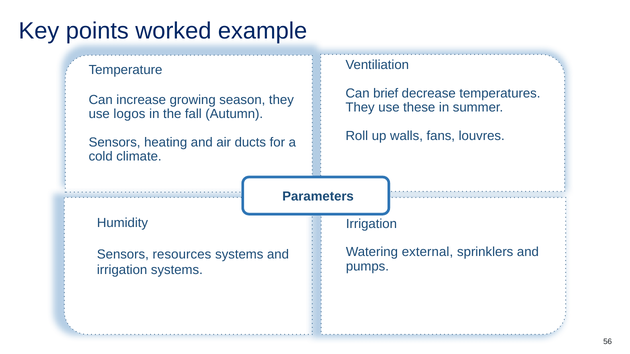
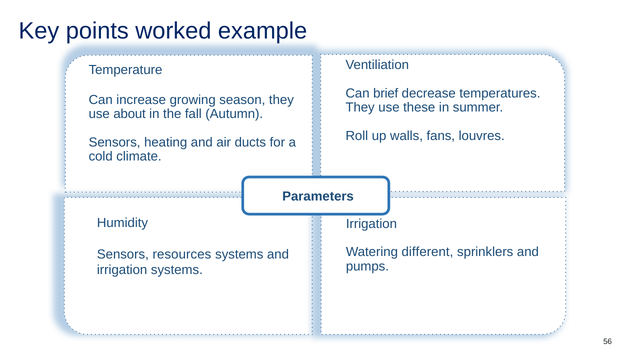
logos: logos -> about (130, 114)
external: external -> different (427, 252)
